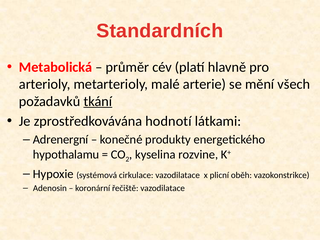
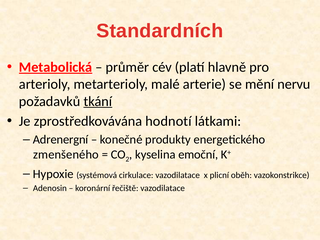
Metabolická underline: none -> present (56, 67)
všech: všech -> nervu (294, 84)
hypothalamu: hypothalamu -> zmenšeného (66, 154)
rozvine: rozvine -> emoční (198, 154)
